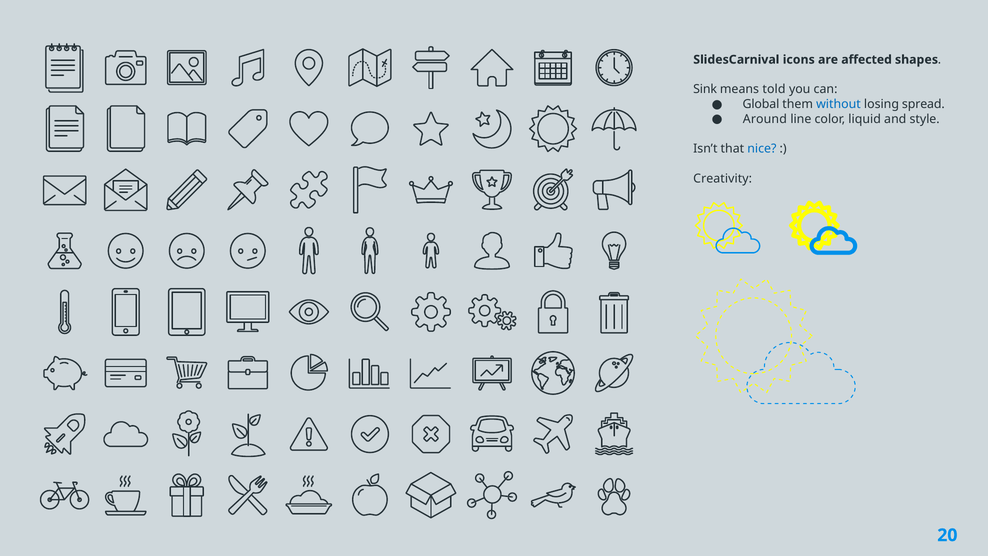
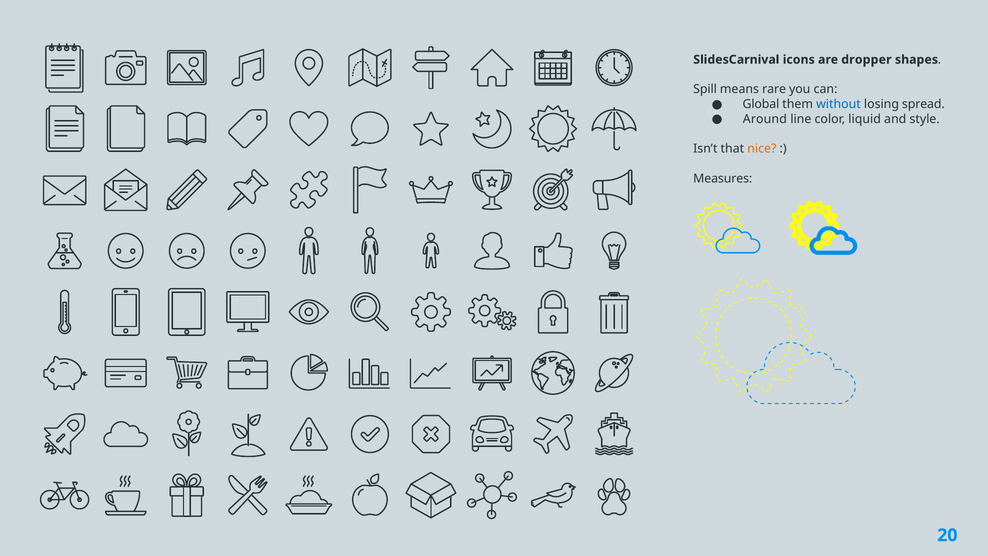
affected: affected -> dropper (866, 60)
Sink: Sink -> Spill (705, 89)
told: told -> rare (774, 89)
nice colour: blue -> orange (762, 149)
Creativity: Creativity -> Measures (723, 178)
